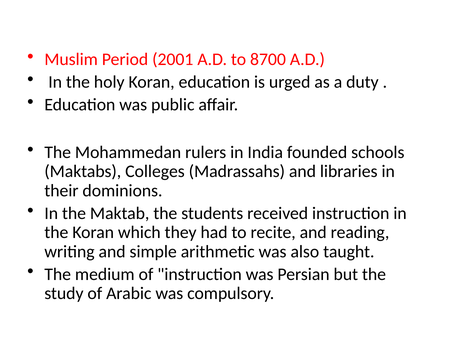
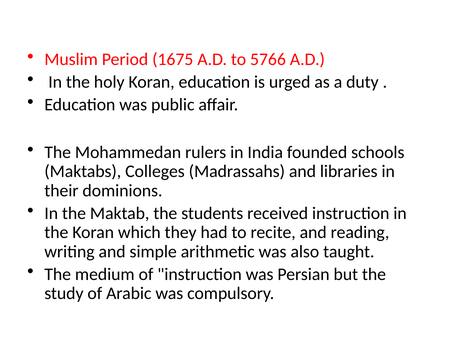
2001: 2001 -> 1675 (173, 59)
8700: 8700 -> 5766 (268, 59)
